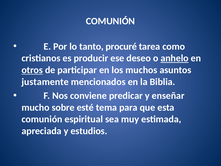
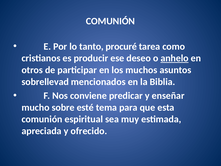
otros underline: present -> none (32, 70)
justamente: justamente -> sobrellevad (45, 82)
estudios: estudios -> ofrecido (89, 131)
